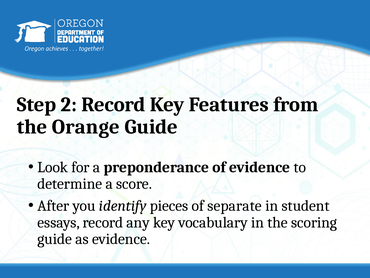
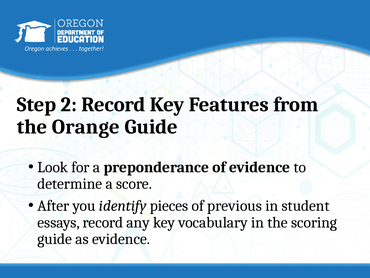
separate: separate -> previous (235, 205)
